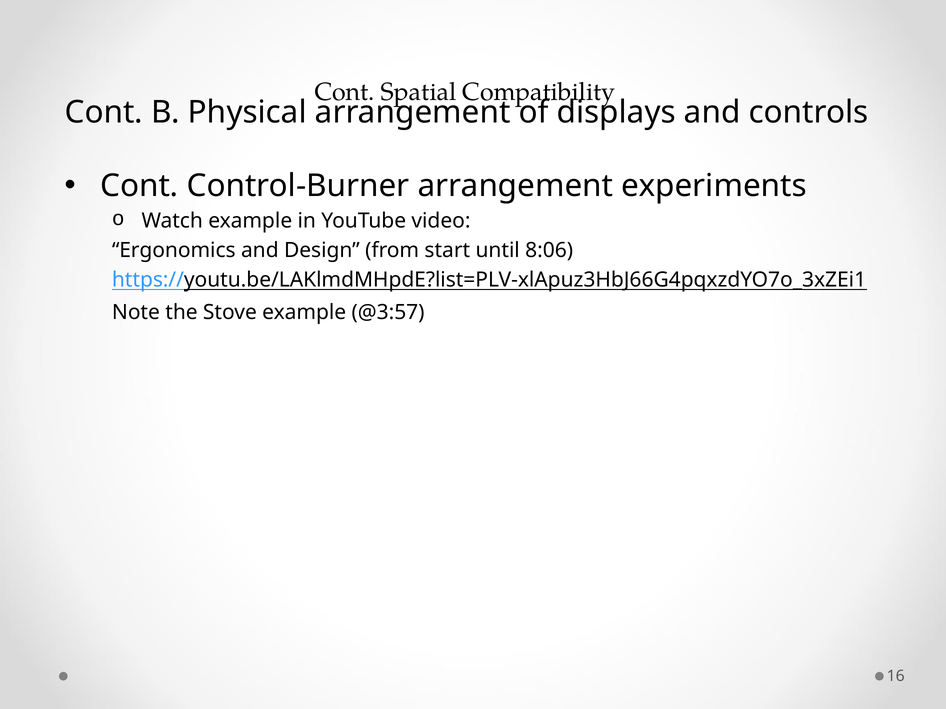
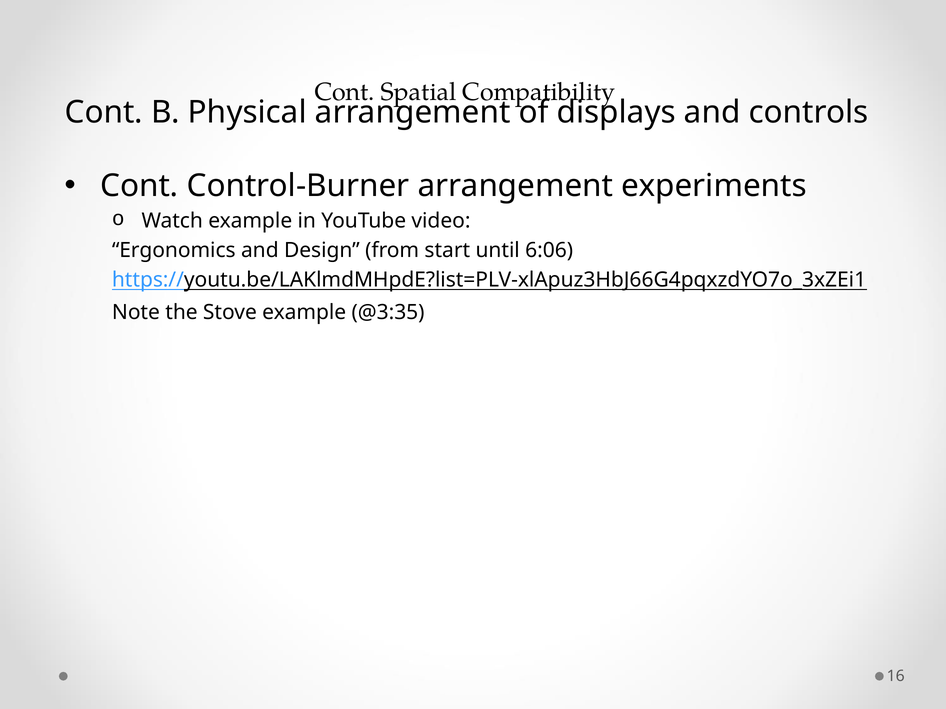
8:06: 8:06 -> 6:06 (549, 251)
@3:57: @3:57 -> @3:35 (388, 313)
